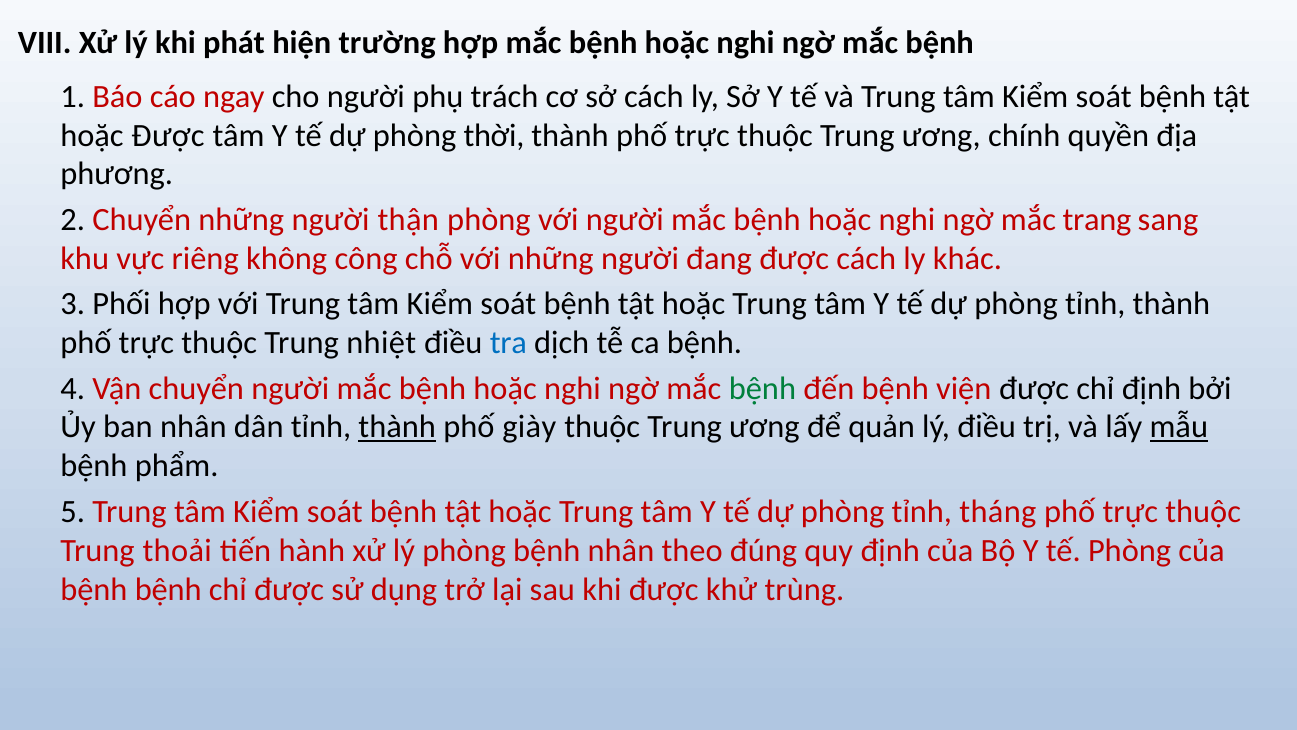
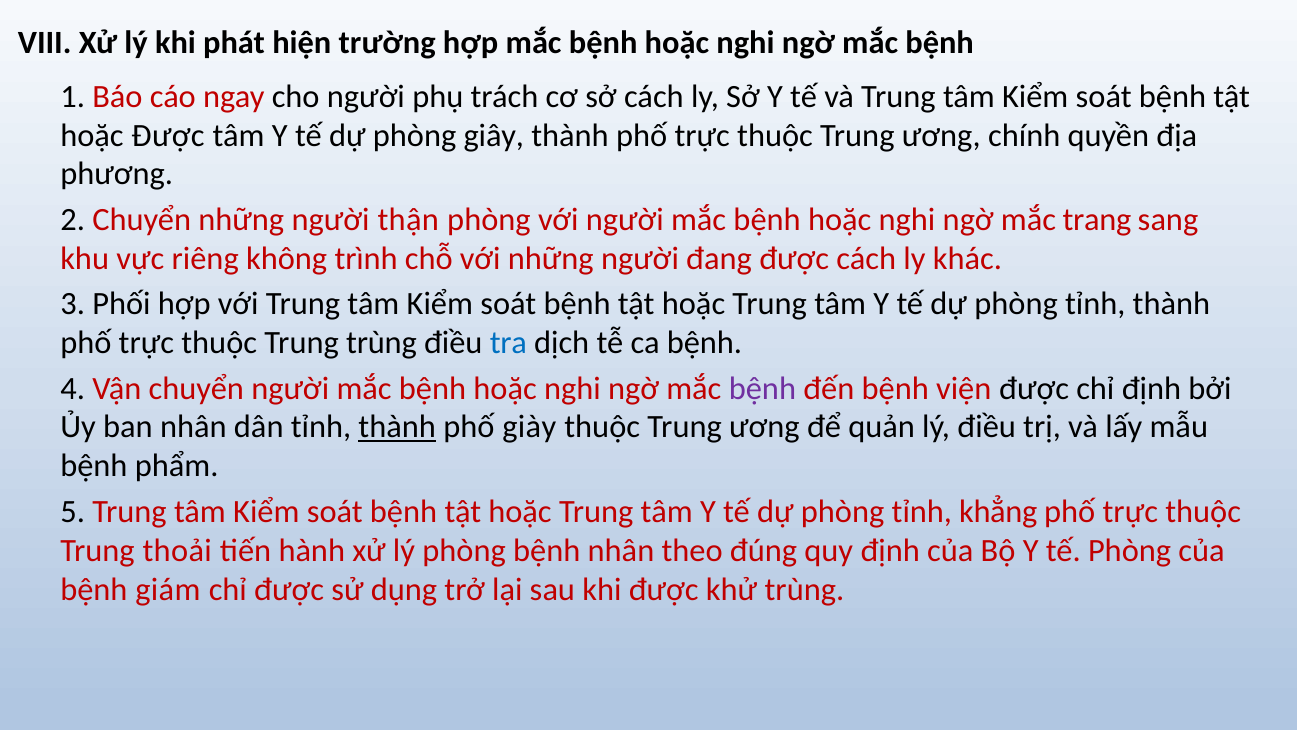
thời: thời -> giây (494, 135)
công: công -> trình (366, 258)
Trung nhiệt: nhiệt -> trùng (381, 343)
bệnh colour: green -> purple (762, 388)
mẫu underline: present -> none (1179, 427)
tháng: tháng -> khẳng (998, 511)
bệnh bệnh: bệnh -> giám (168, 589)
